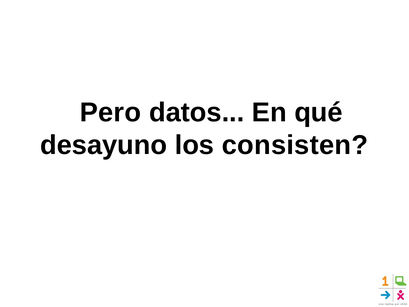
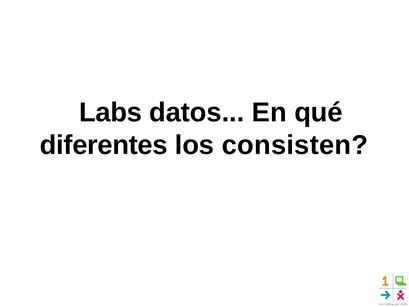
Pero: Pero -> Labs (111, 112)
desayuno: desayuno -> diferentes (104, 145)
